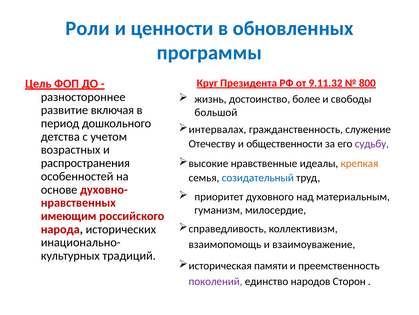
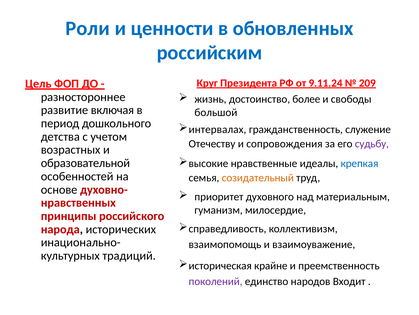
программы: программы -> российским (210, 53)
9.11.32: 9.11.32 -> 9.11.24 (326, 83)
800: 800 -> 209 (367, 83)
общественности: общественности -> сопровождения (284, 143)
крепкая colour: orange -> blue (360, 163)
распространения: распространения -> образовательной (85, 163)
созидательный colour: blue -> orange (258, 177)
имеющим: имеющим -> принципы (69, 216)
памяти: памяти -> крайне (271, 265)
Сторон: Сторон -> Входит (349, 281)
